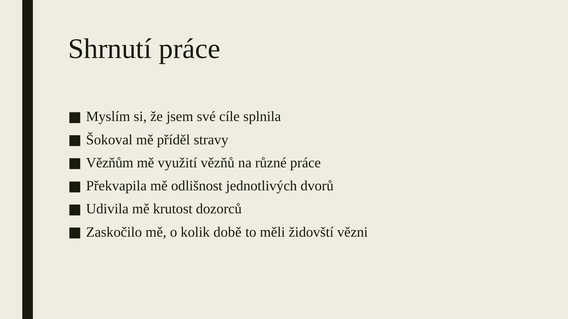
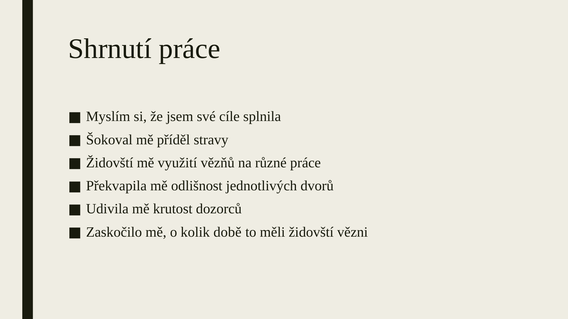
Vězňům: Vězňům -> Židovští (110, 163)
